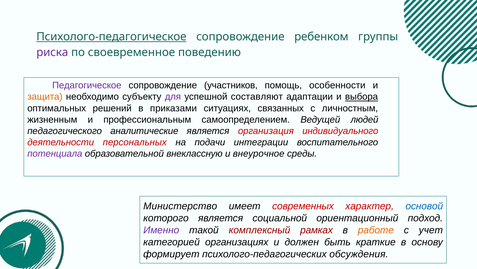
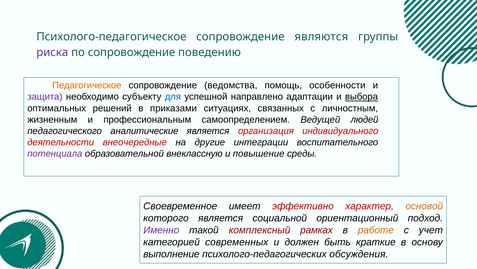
Психолого-педагогическое underline: present -> none (111, 37)
ребенком: ребенком -> являются (321, 37)
по своевременное: своевременное -> сопровождение (132, 52)
Педагогическое colour: purple -> orange (87, 85)
участников: участников -> ведомства (231, 85)
защита colour: orange -> purple (45, 97)
для colour: purple -> blue (173, 97)
составляют: составляют -> направлено (257, 97)
персональных: персональных -> внеочередные (135, 142)
подачи: подачи -> другие (210, 142)
внеурочное: внеурочное -> повышение (259, 153)
Министерство: Министерство -> Своевременное (180, 206)
современных: современных -> эффективно (303, 206)
основой colour: blue -> orange (424, 206)
организациях: организациях -> современных (237, 242)
формирует: формирует -> выполнение (171, 254)
